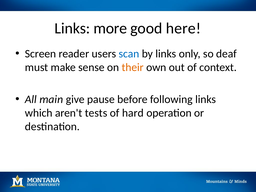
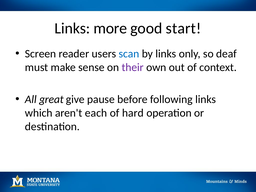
here: here -> start (183, 28)
their colour: orange -> purple (133, 67)
main: main -> great (51, 99)
tests: tests -> each (96, 113)
